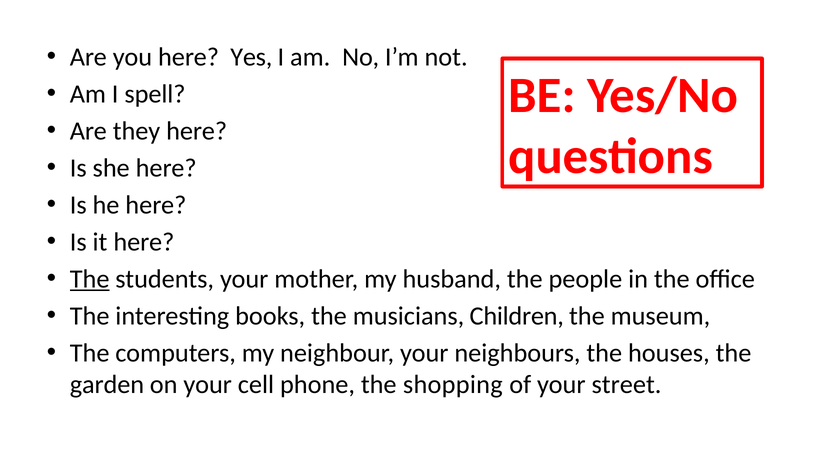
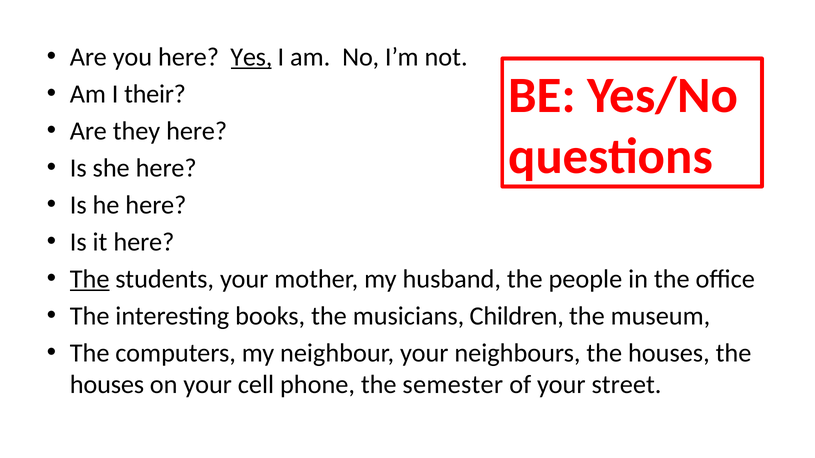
Yes underline: none -> present (251, 57)
spell: spell -> their (155, 94)
garden: garden -> houses (107, 385)
shopping: shopping -> semester (453, 385)
